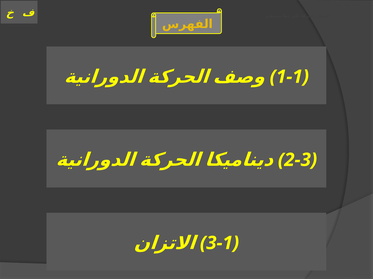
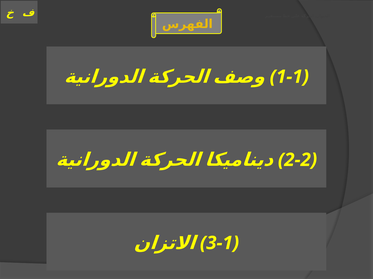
2-3: 2-3 -> 2-2 (298, 160)
